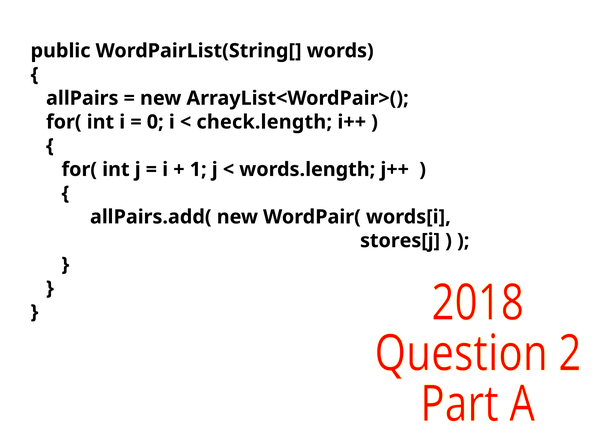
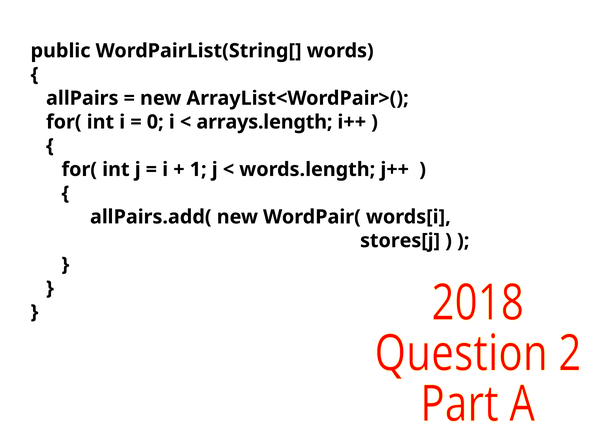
check.length: check.length -> arrays.length (264, 122)
